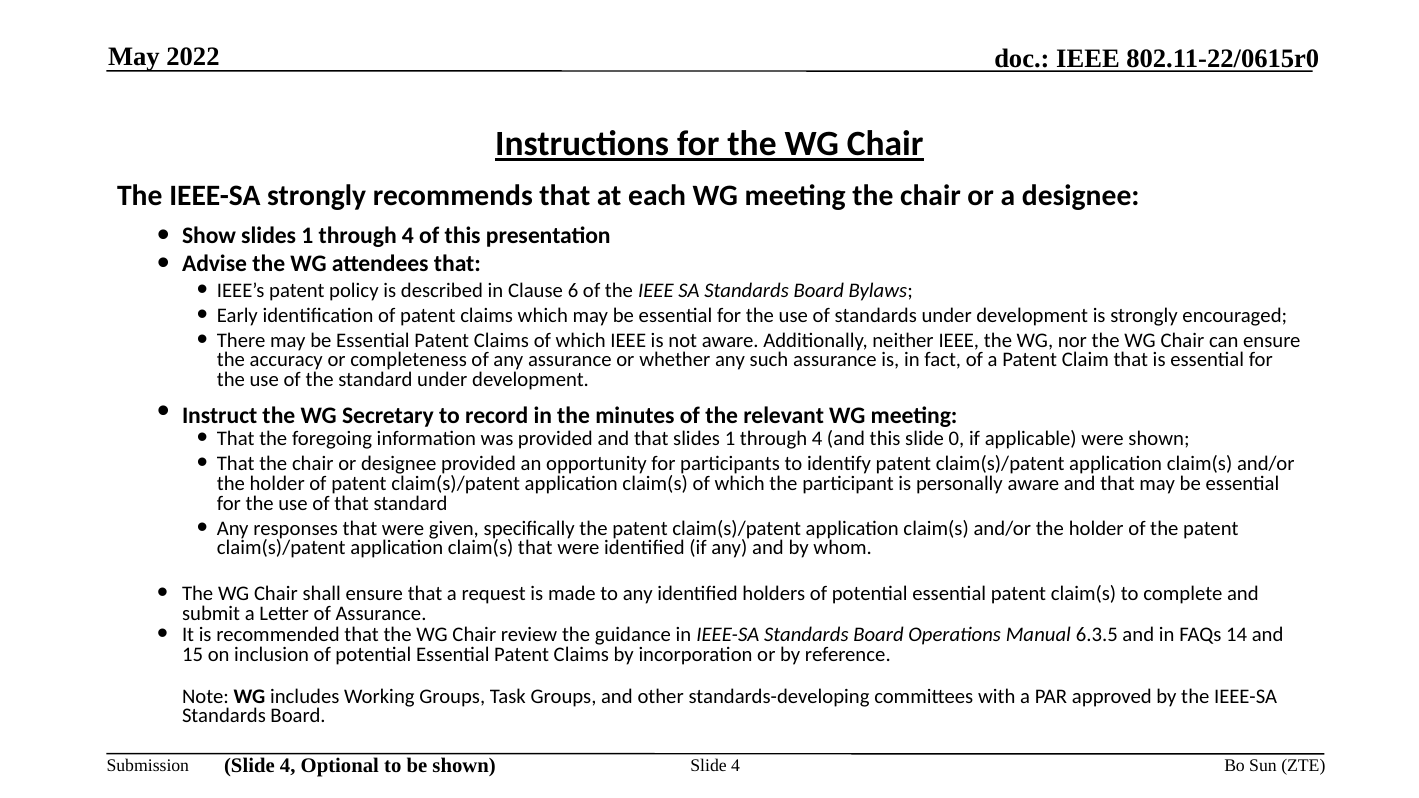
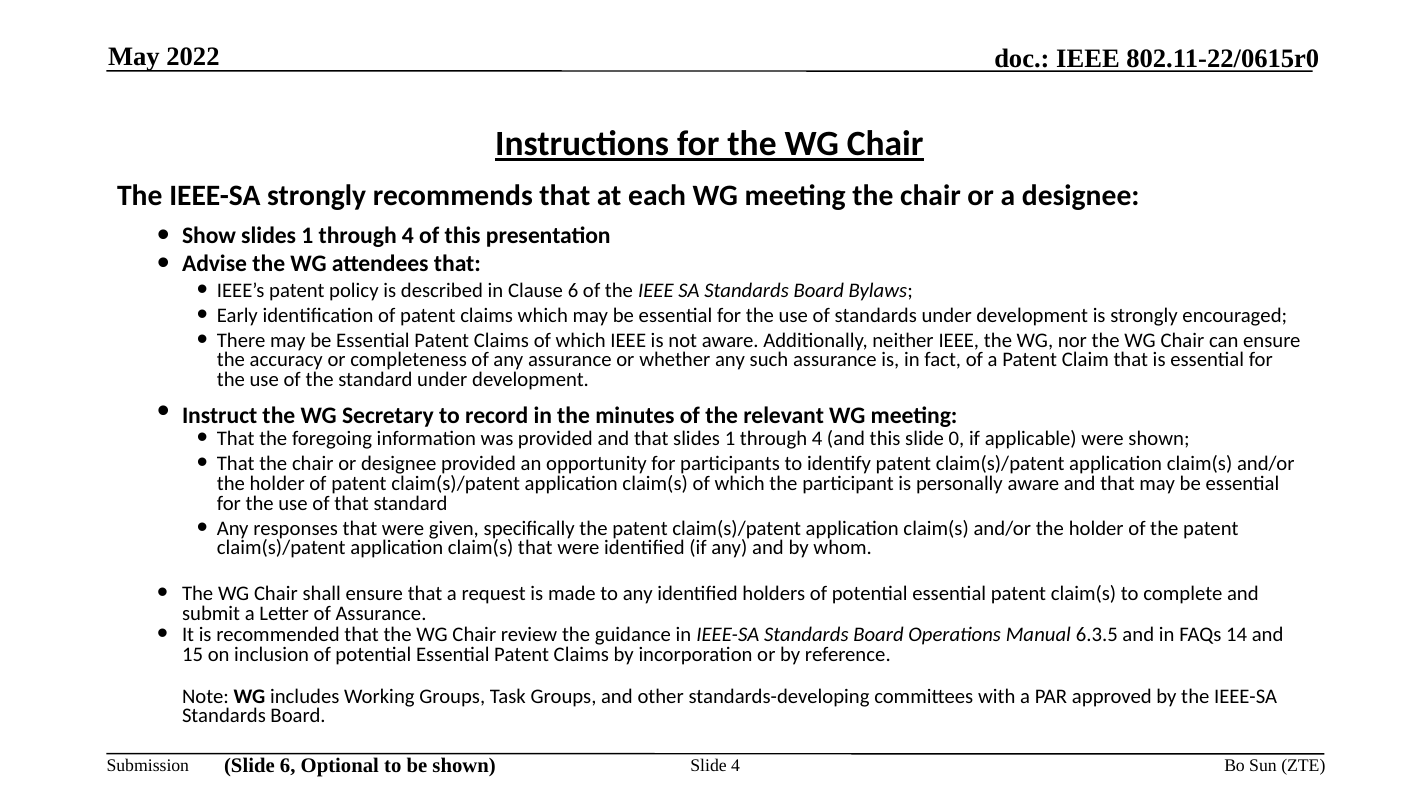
4: 4 -> 6 (288, 766)
